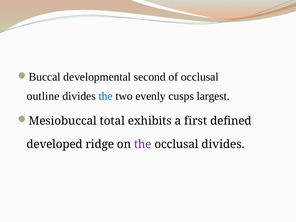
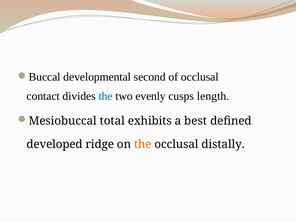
outline: outline -> contact (43, 96)
largest: largest -> length (213, 96)
first: first -> best (196, 121)
the colour: purple -> orange (143, 144)
occlusal divides: divides -> distally (223, 144)
